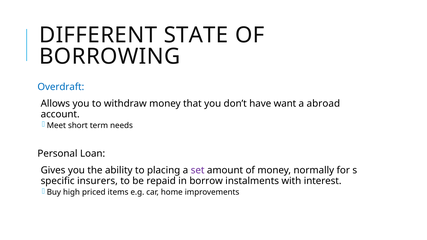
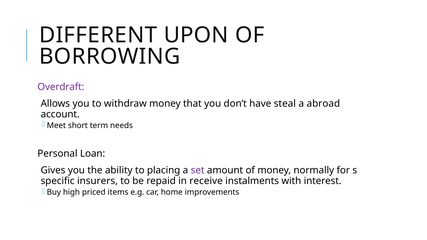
STATE: STATE -> UPON (196, 35)
Overdraft colour: blue -> purple (61, 87)
want: want -> steal (285, 104)
borrow: borrow -> receive (206, 181)
